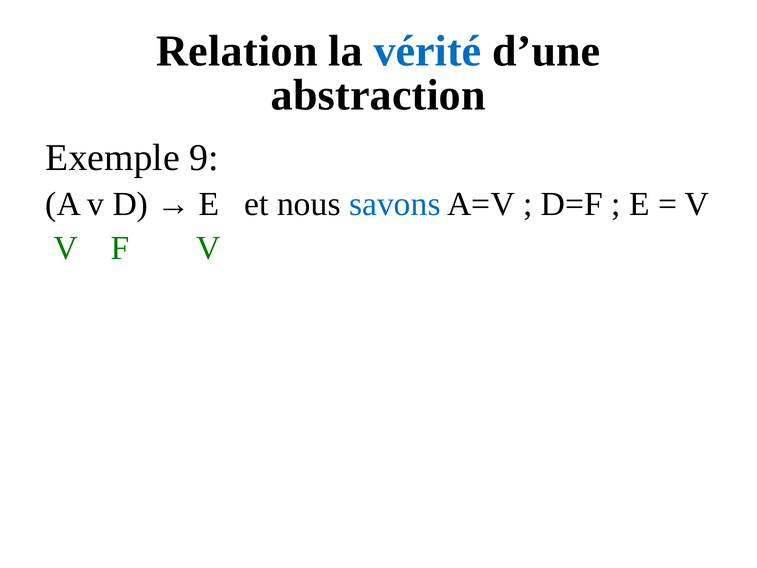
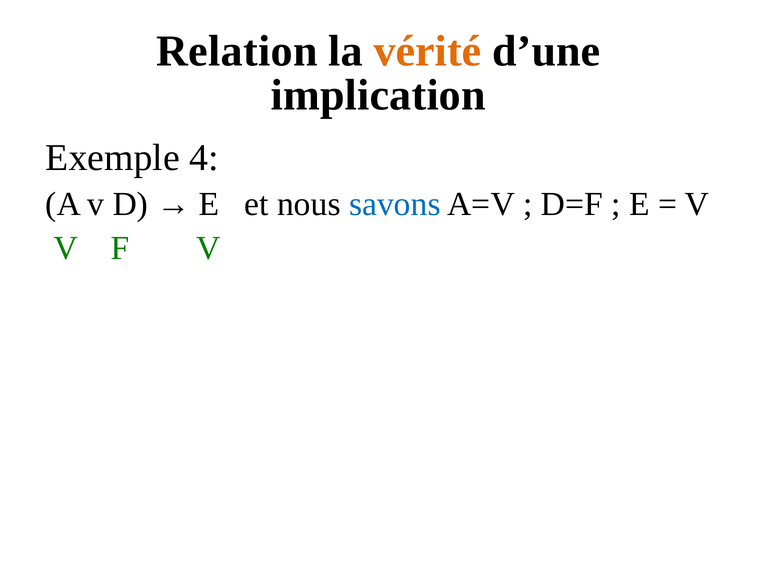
vérité colour: blue -> orange (427, 51)
abstraction: abstraction -> implication (378, 95)
9: 9 -> 4 (204, 157)
